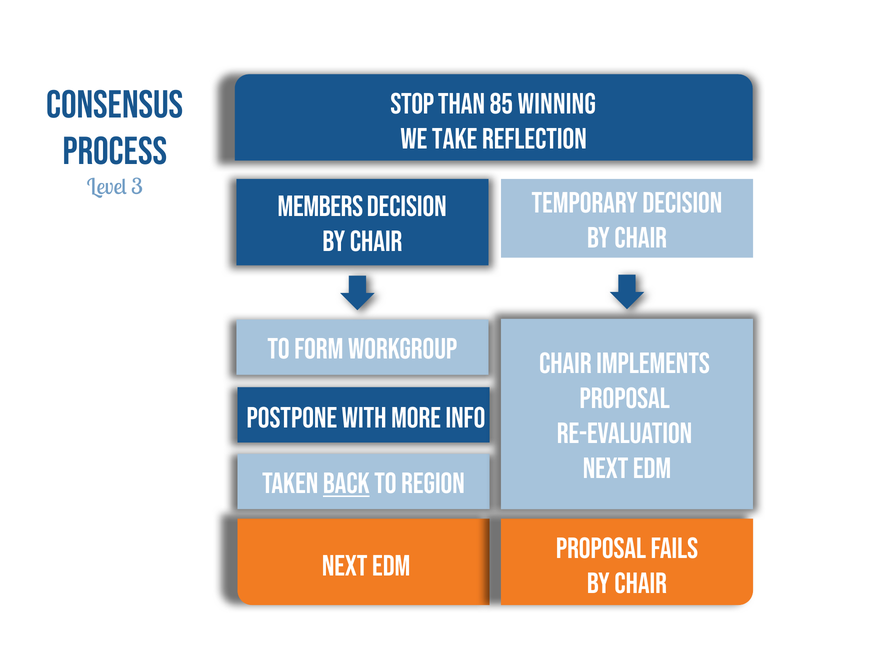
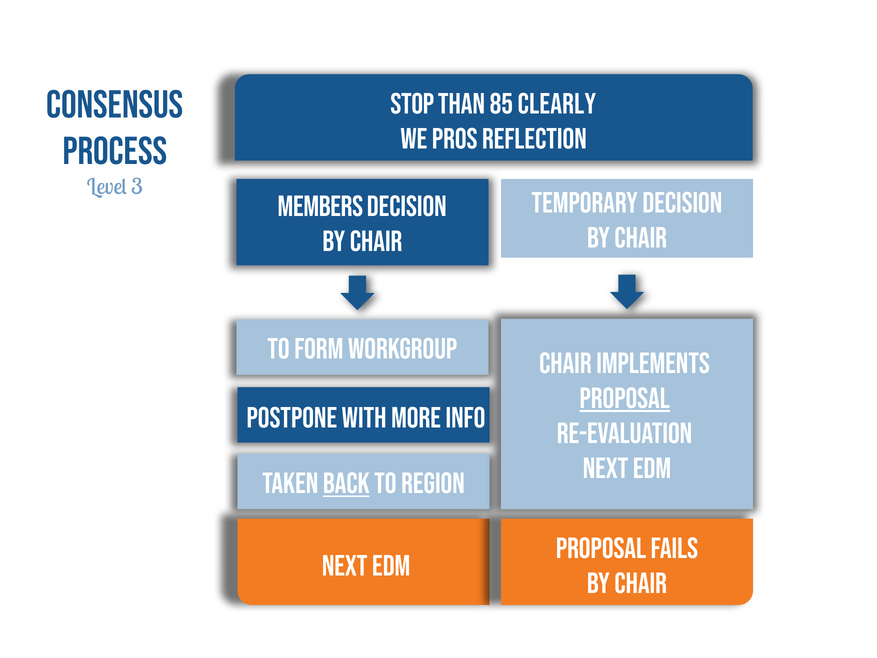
winning: winning -> clearly (557, 104)
take: take -> pros (455, 139)
proposal underline: none -> present (625, 398)
